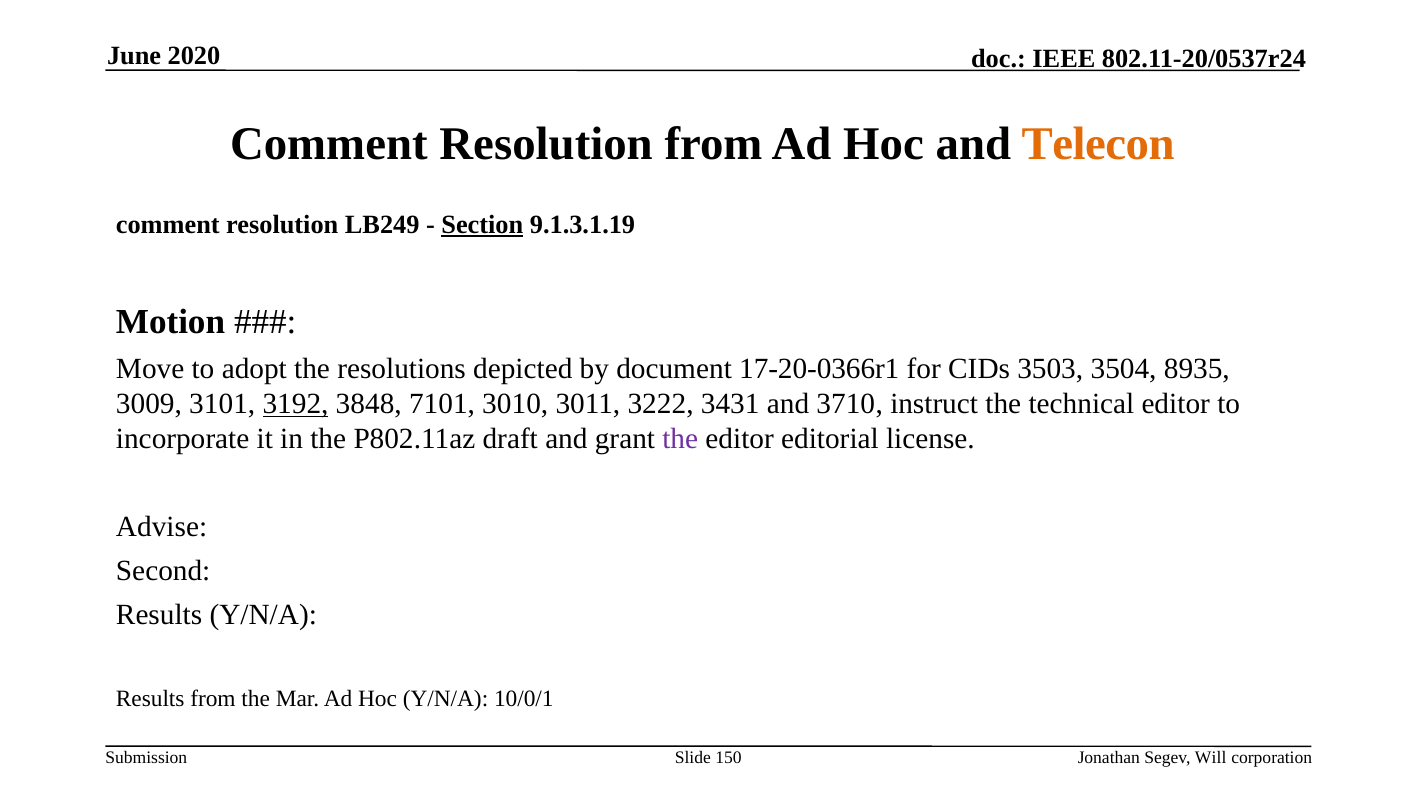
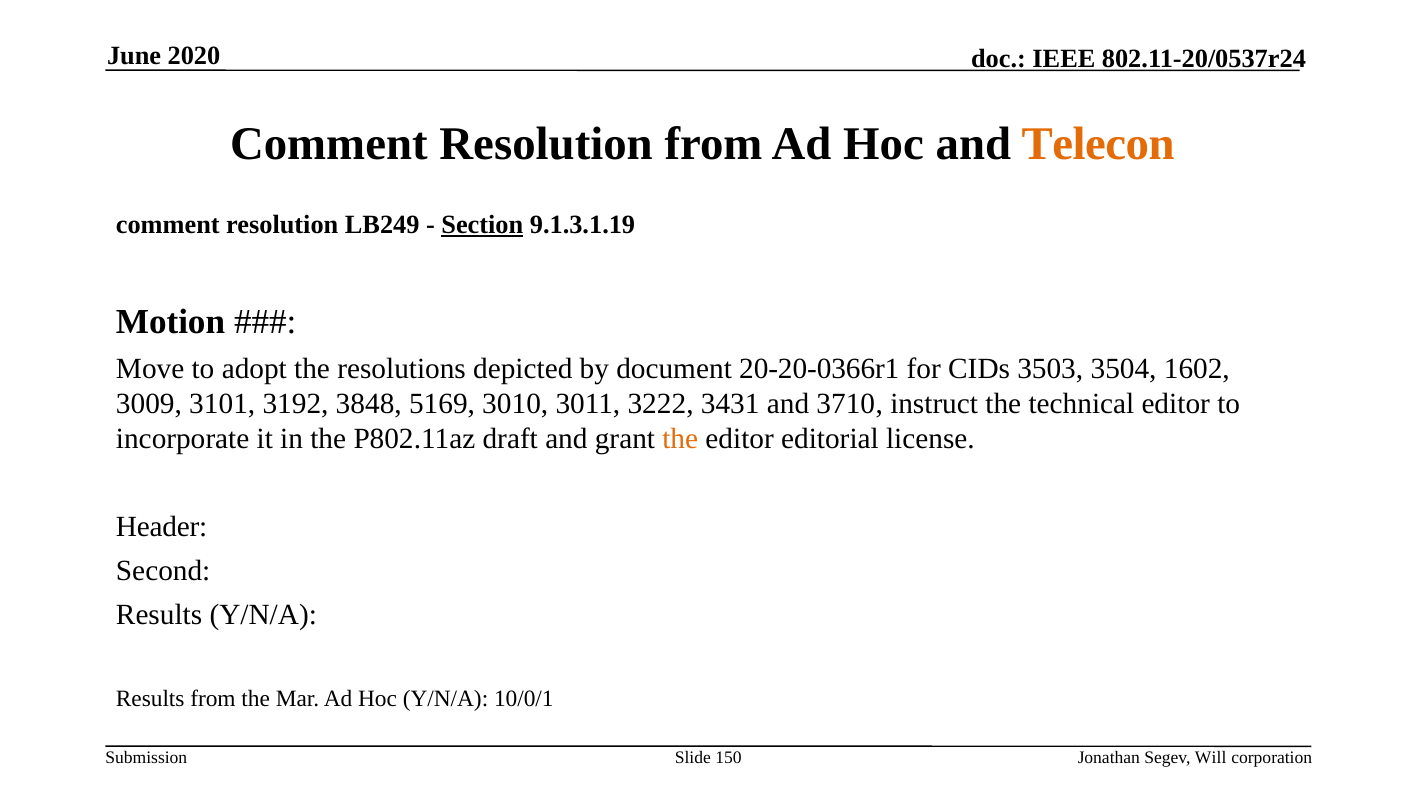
17-20-0366r1: 17-20-0366r1 -> 20-20-0366r1 (819, 369)
8935: 8935 -> 1602 (1197, 369)
3192 underline: present -> none (296, 404)
7101: 7101 -> 5169 (442, 404)
the colour: purple -> orange (680, 439)
Advise: Advise -> Header (162, 527)
